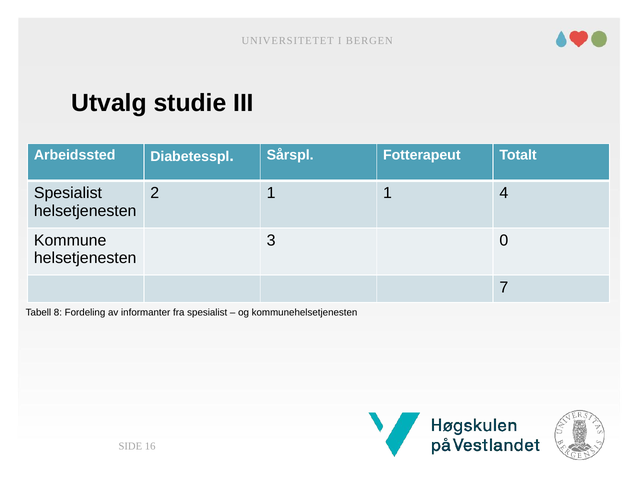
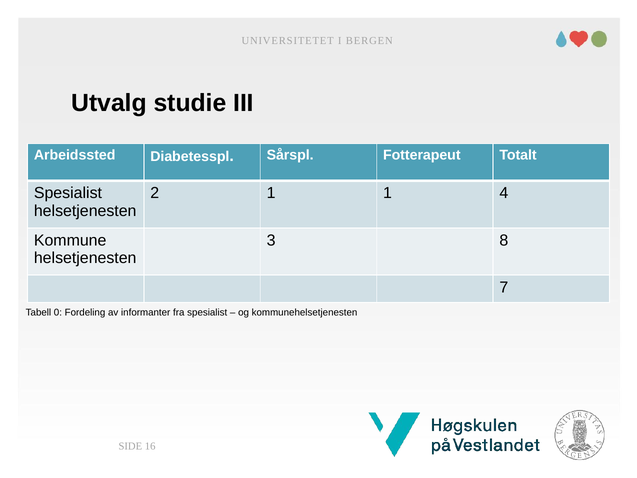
0: 0 -> 8 (504, 240)
8: 8 -> 0 (58, 312)
